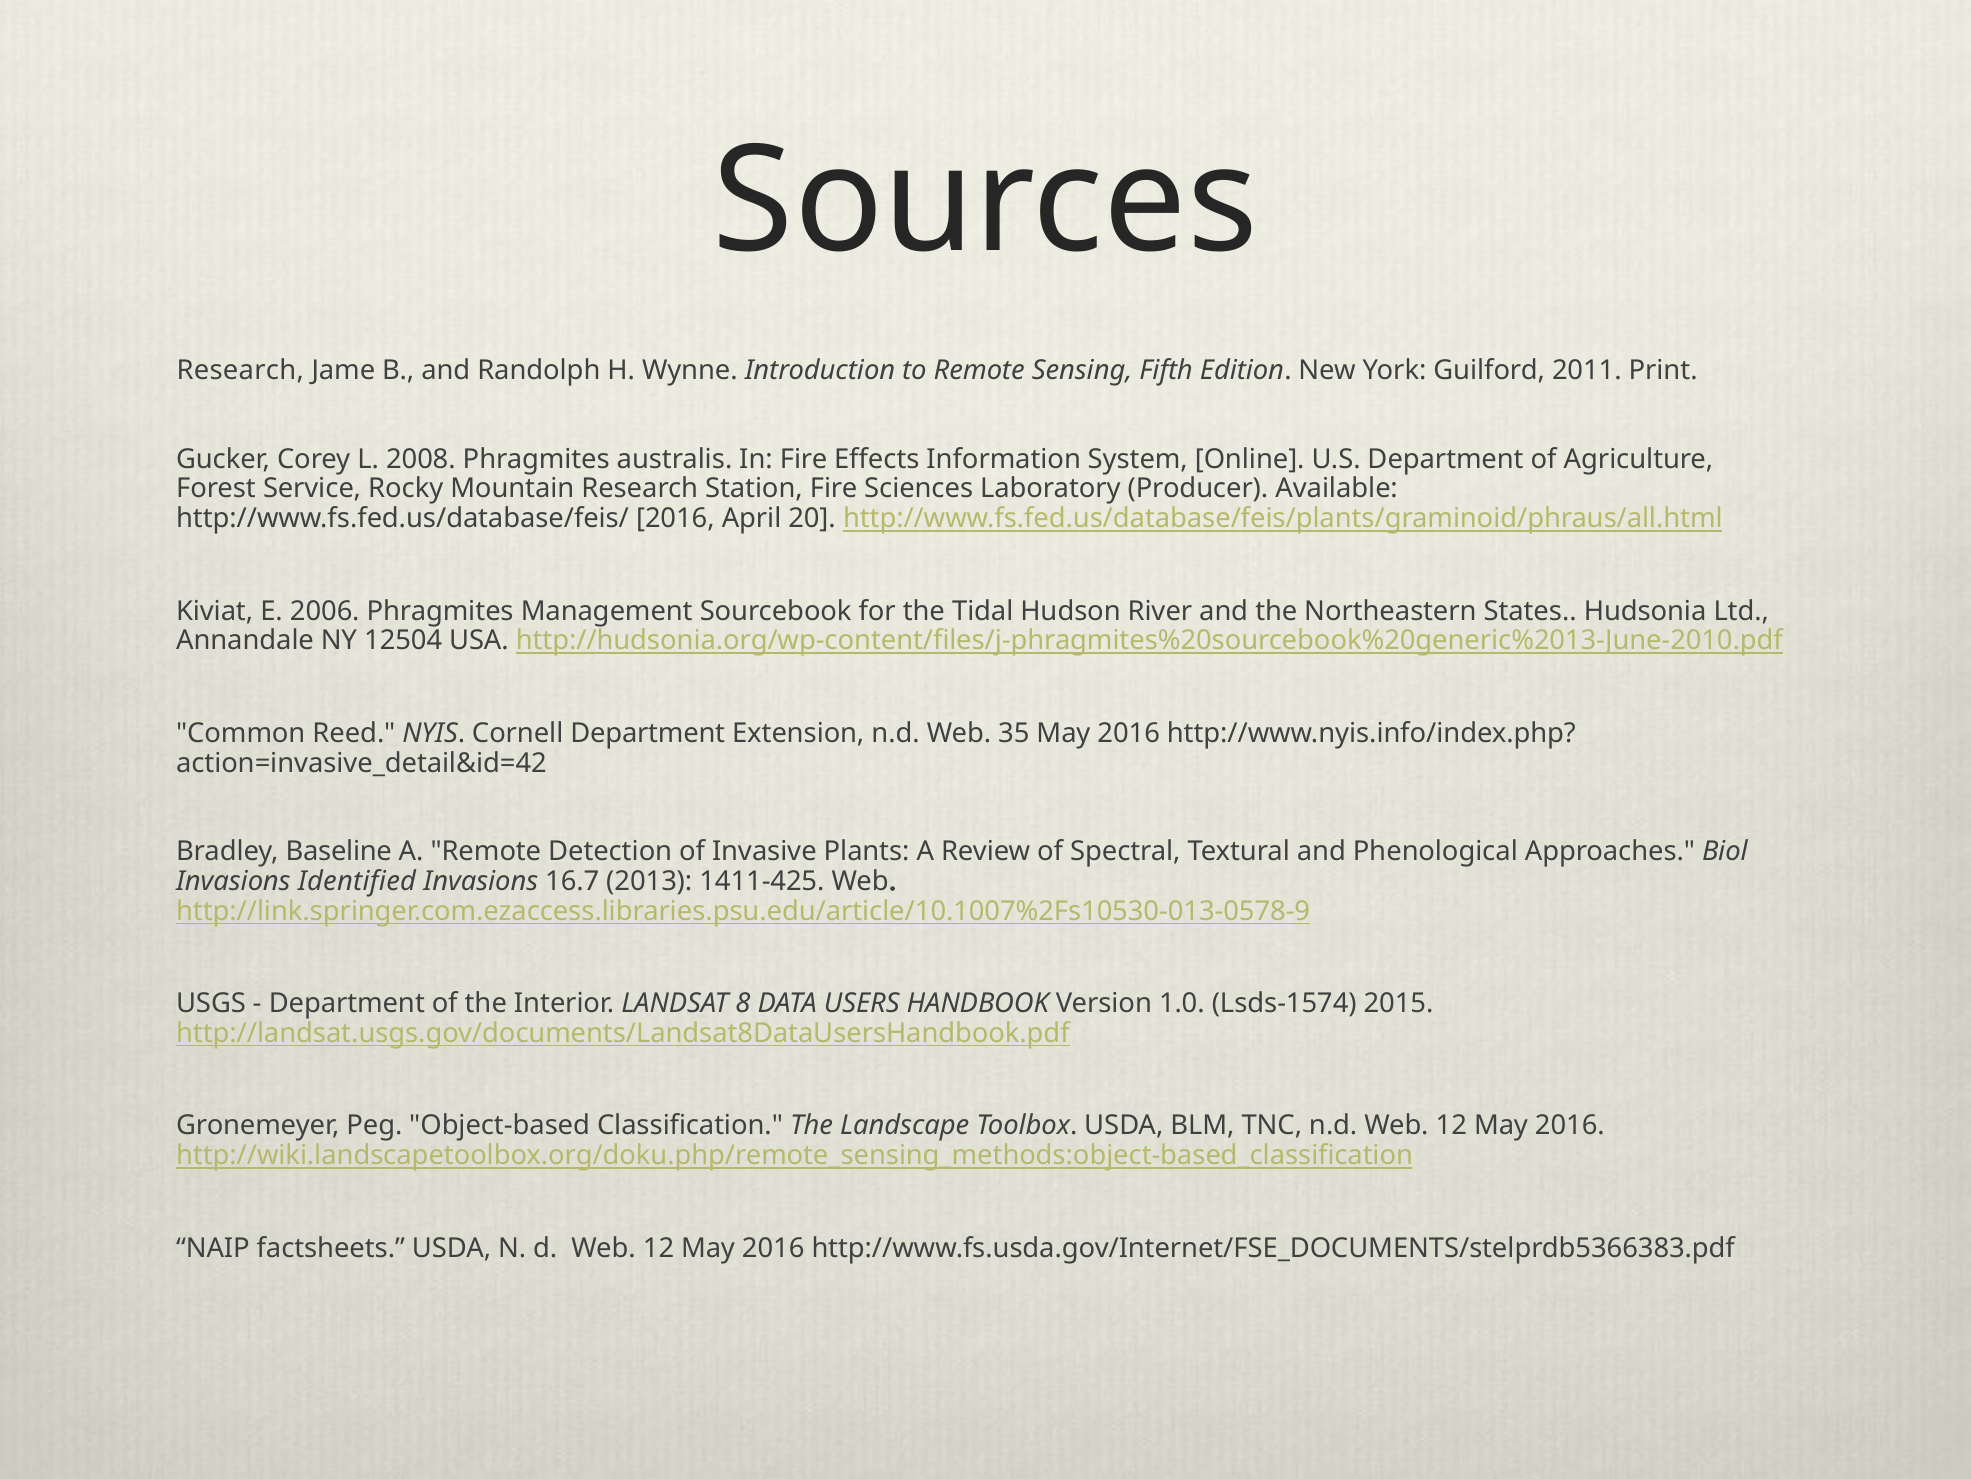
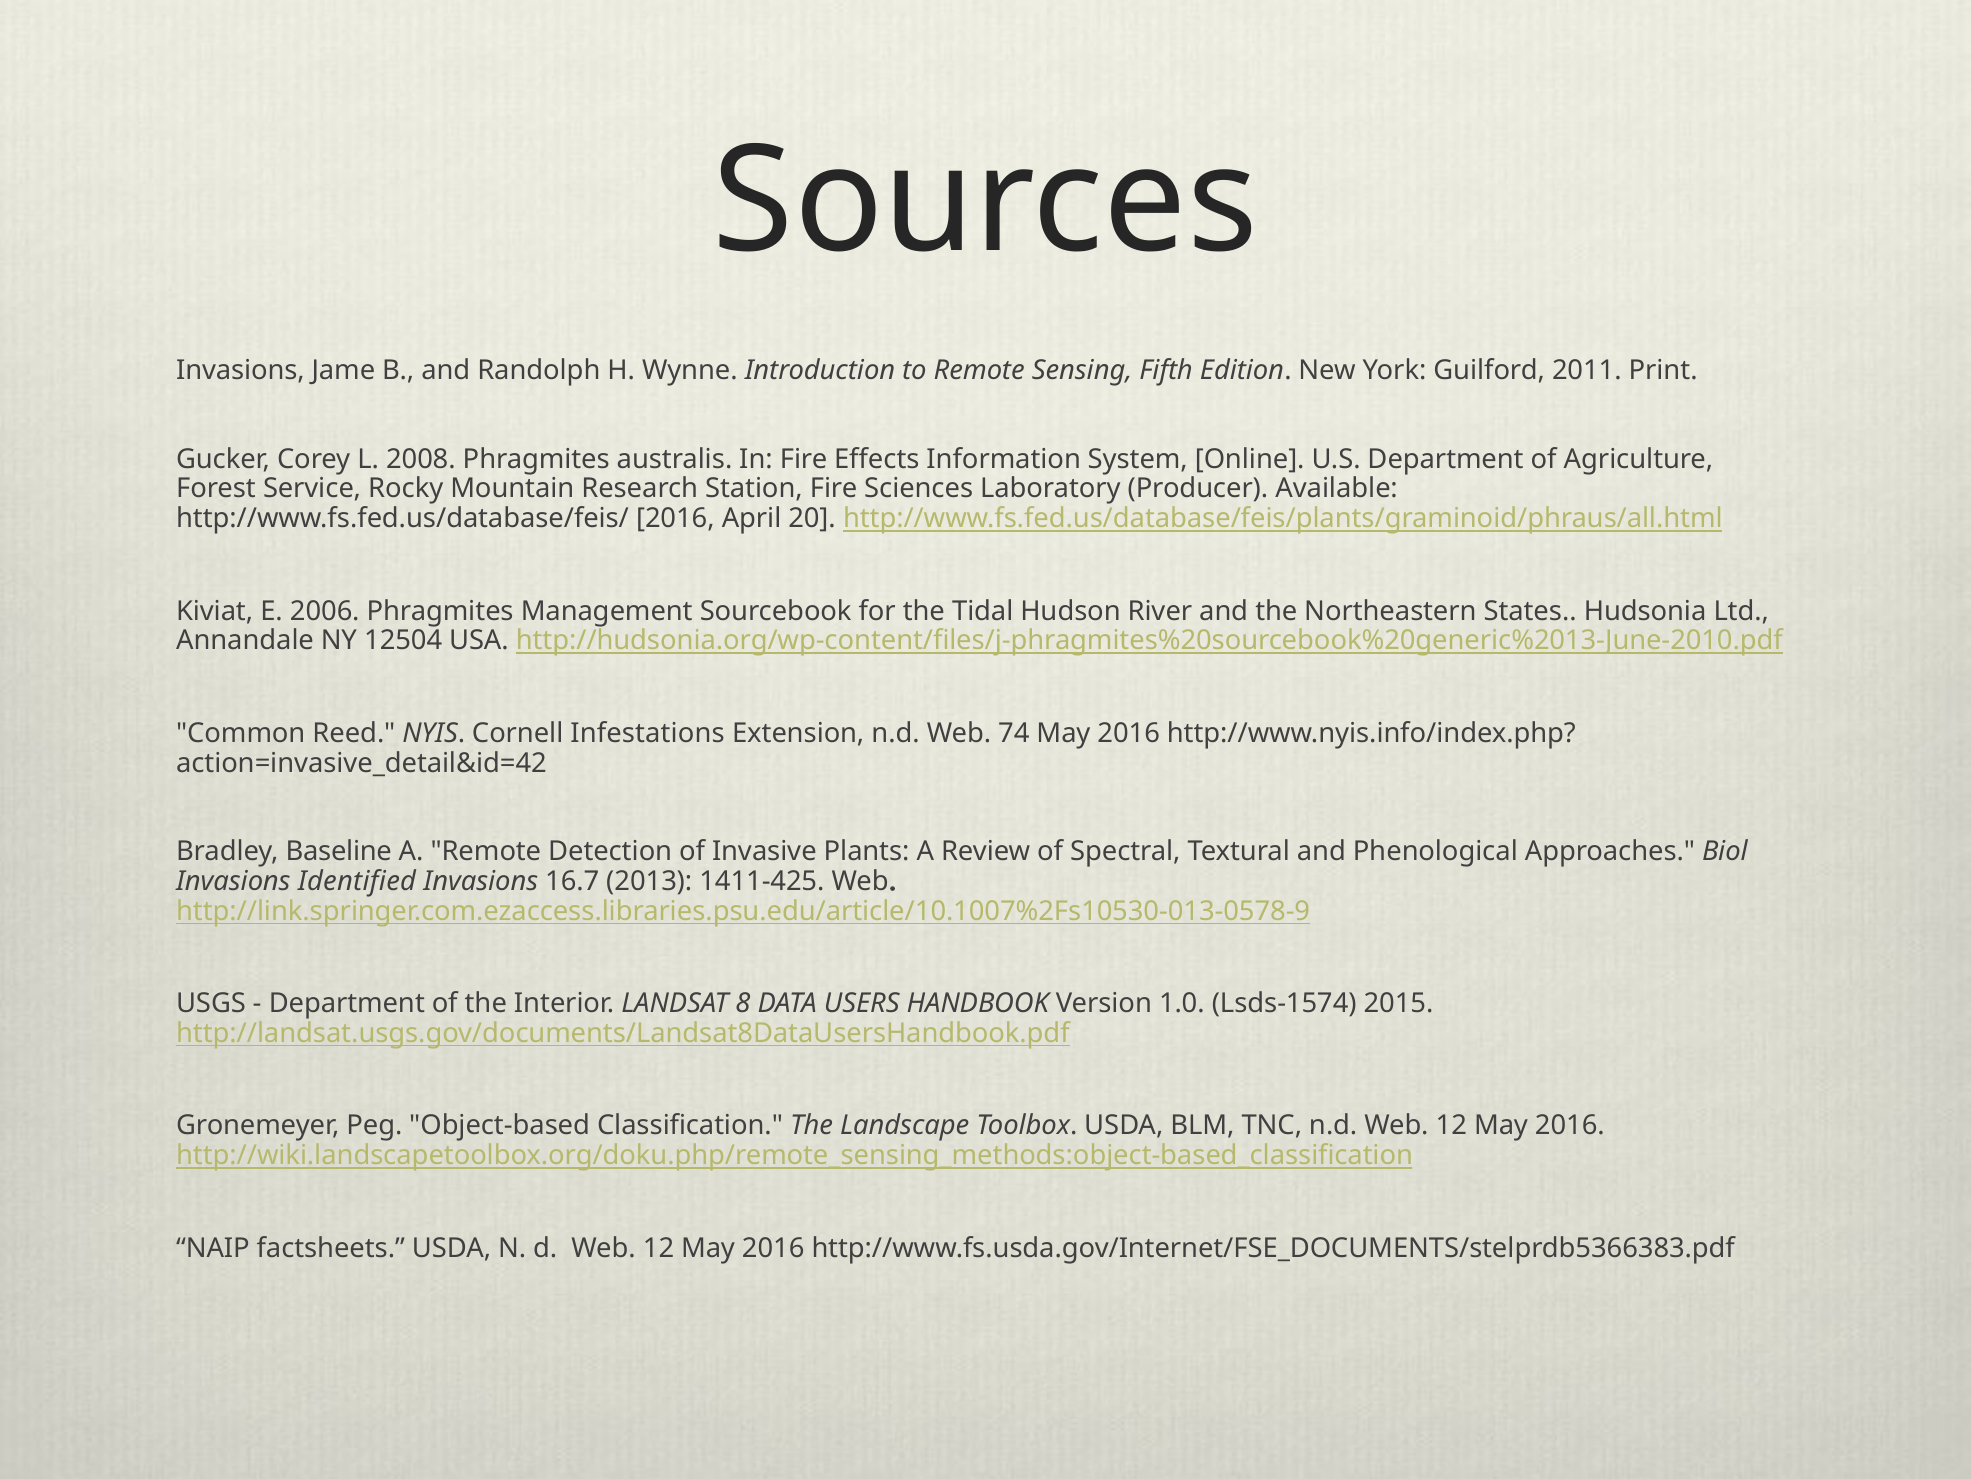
Research: Research -> Invasions (240, 370)
Cornell Department: Department -> Infestations (648, 733)
35: 35 -> 74 (1014, 733)
